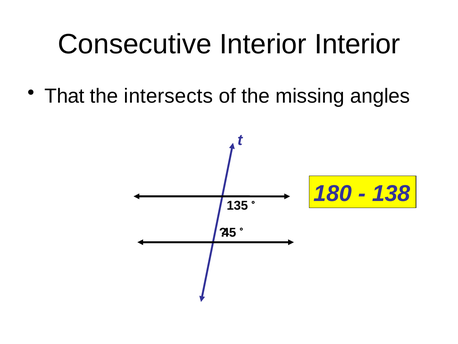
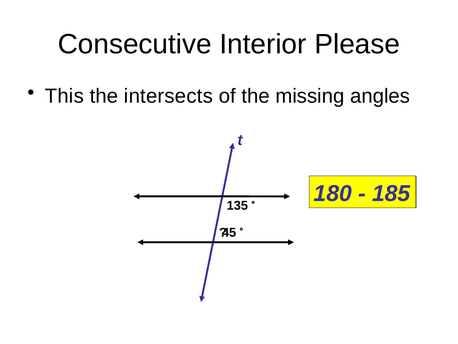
Interior Interior: Interior -> Please (357, 44)
That: That -> This (64, 96)
138: 138 -> 185 (391, 193)
